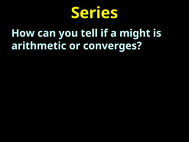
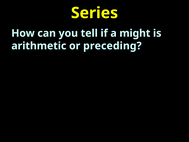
converges: converges -> preceding (112, 46)
